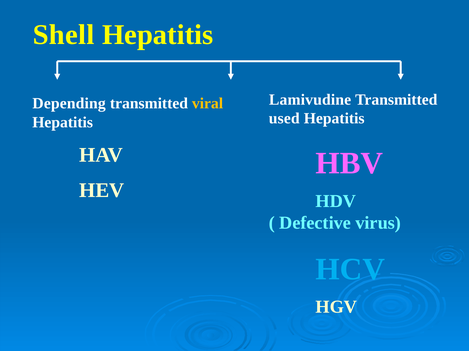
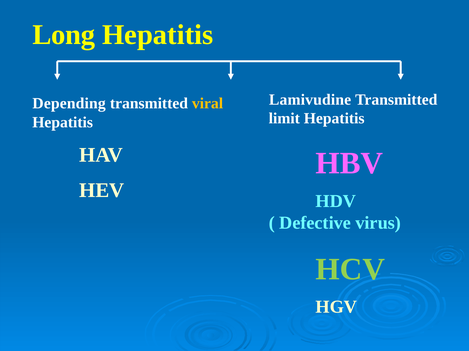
Shell: Shell -> Long (64, 35)
used: used -> limit (284, 119)
HCV colour: light blue -> light green (350, 270)
